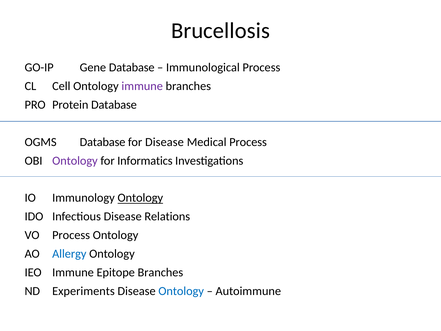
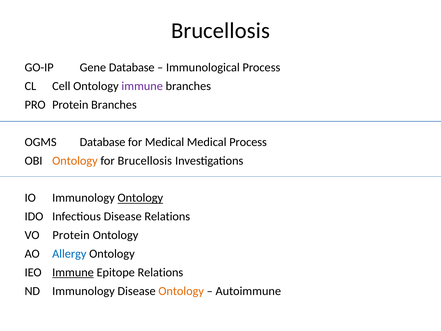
Protein Database: Database -> Branches (114, 105)
for Disease: Disease -> Medical (165, 142)
Ontology colour: purple -> orange (75, 161)
for Informatics: Informatics -> Brucellosis (145, 161)
VO Process: Process -> Protein (71, 235)
Immune underline: none -> present (73, 272)
Epitope Branches: Branches -> Relations (160, 272)
ND Experiments: Experiments -> Immunology (83, 291)
Ontology colour: blue -> orange (181, 291)
